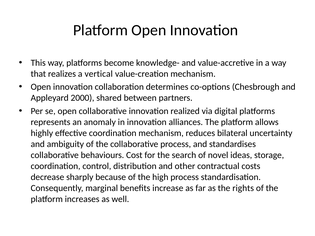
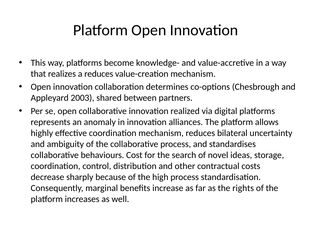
a vertical: vertical -> reduces (99, 74)
2000: 2000 -> 2003 (83, 98)
